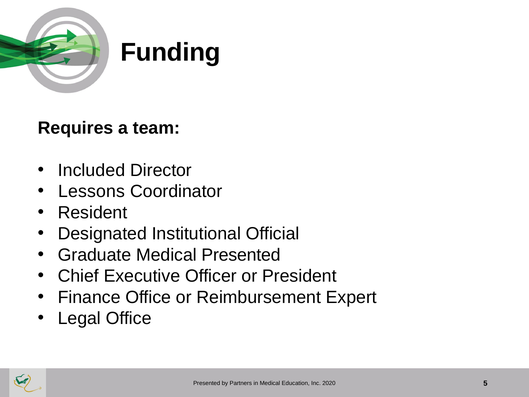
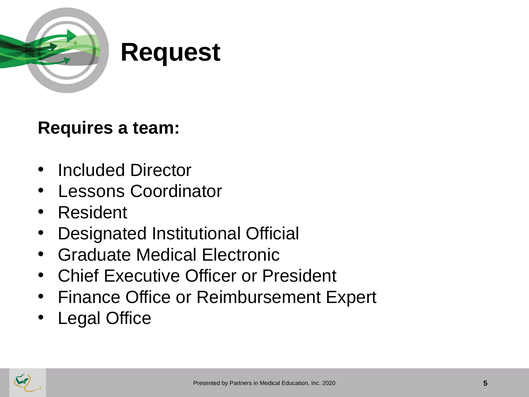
Funding: Funding -> Request (171, 52)
Medical Presented: Presented -> Electronic (241, 255)
